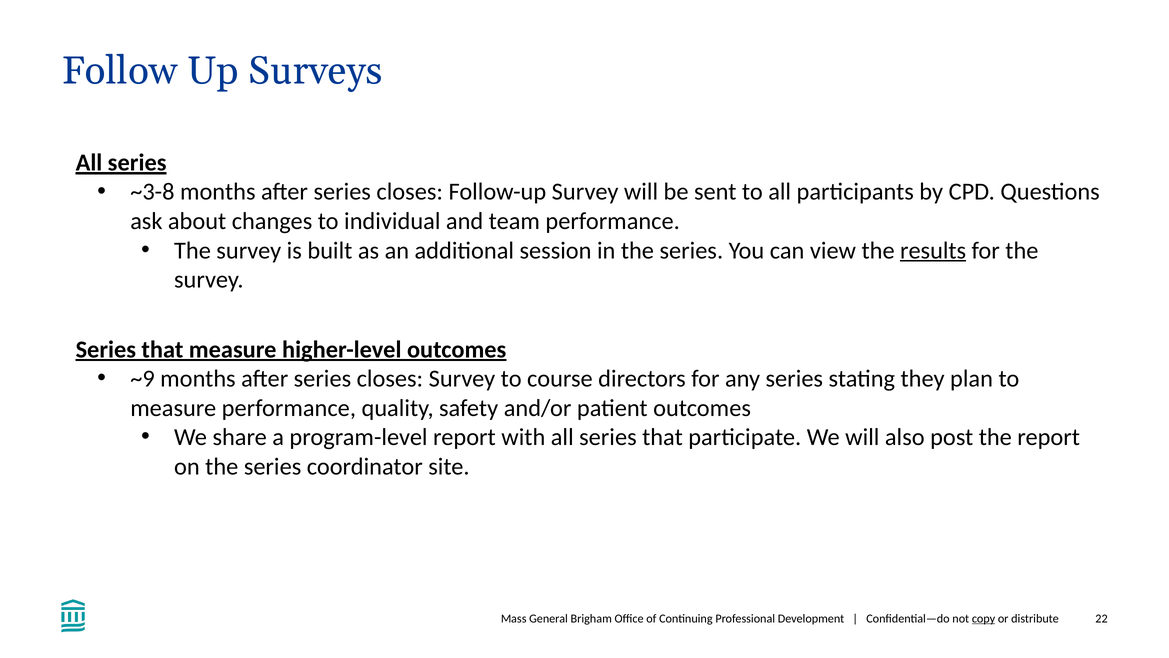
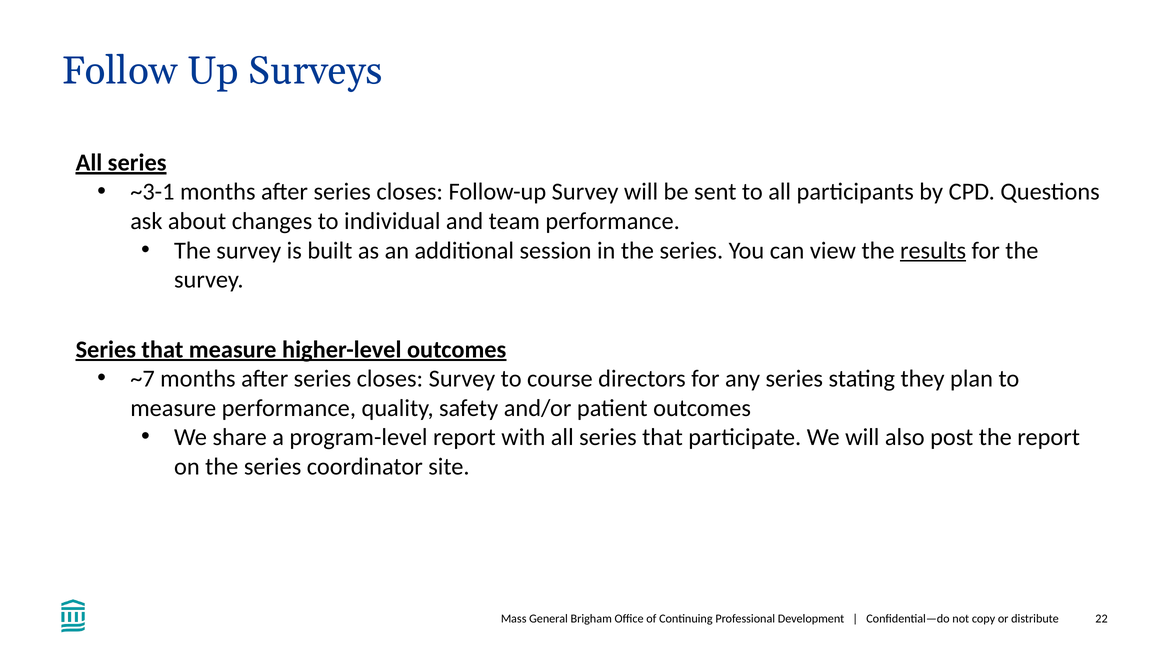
~3-8: ~3-8 -> ~3-1 (152, 192)
~9: ~9 -> ~7 (142, 379)
copy underline: present -> none (984, 618)
